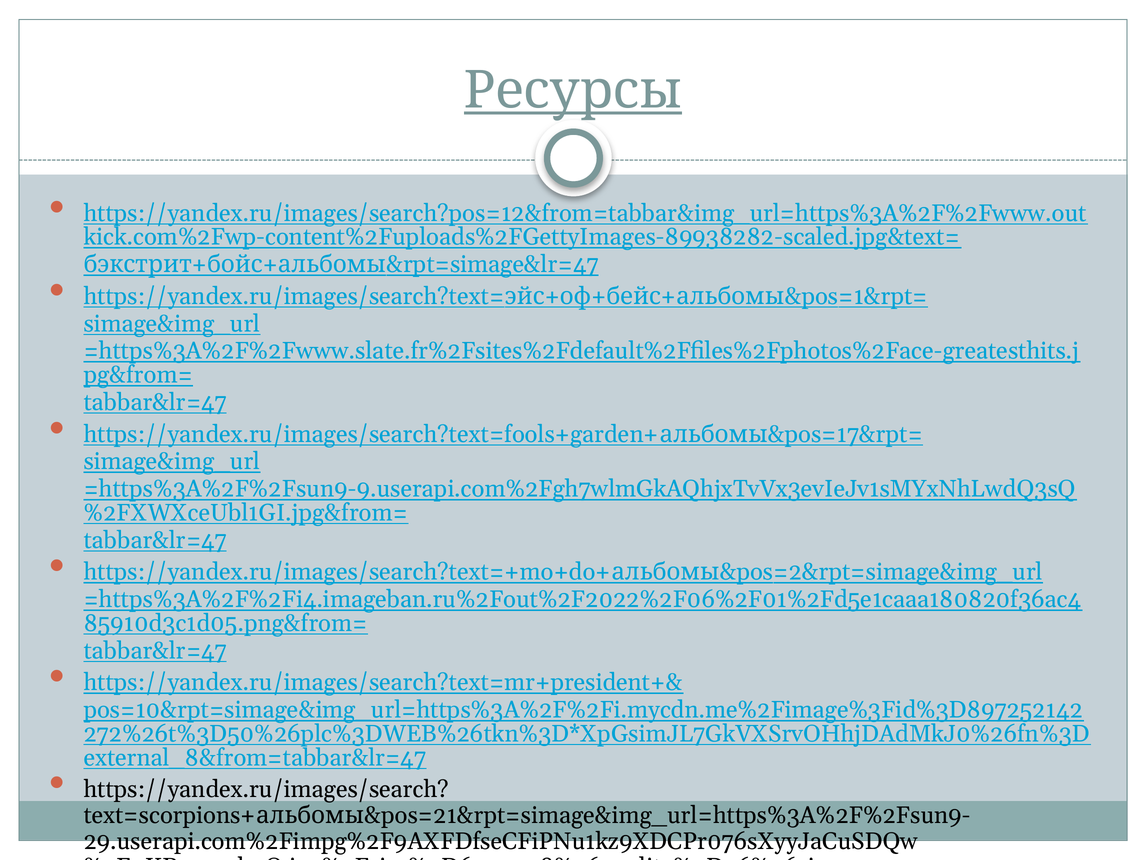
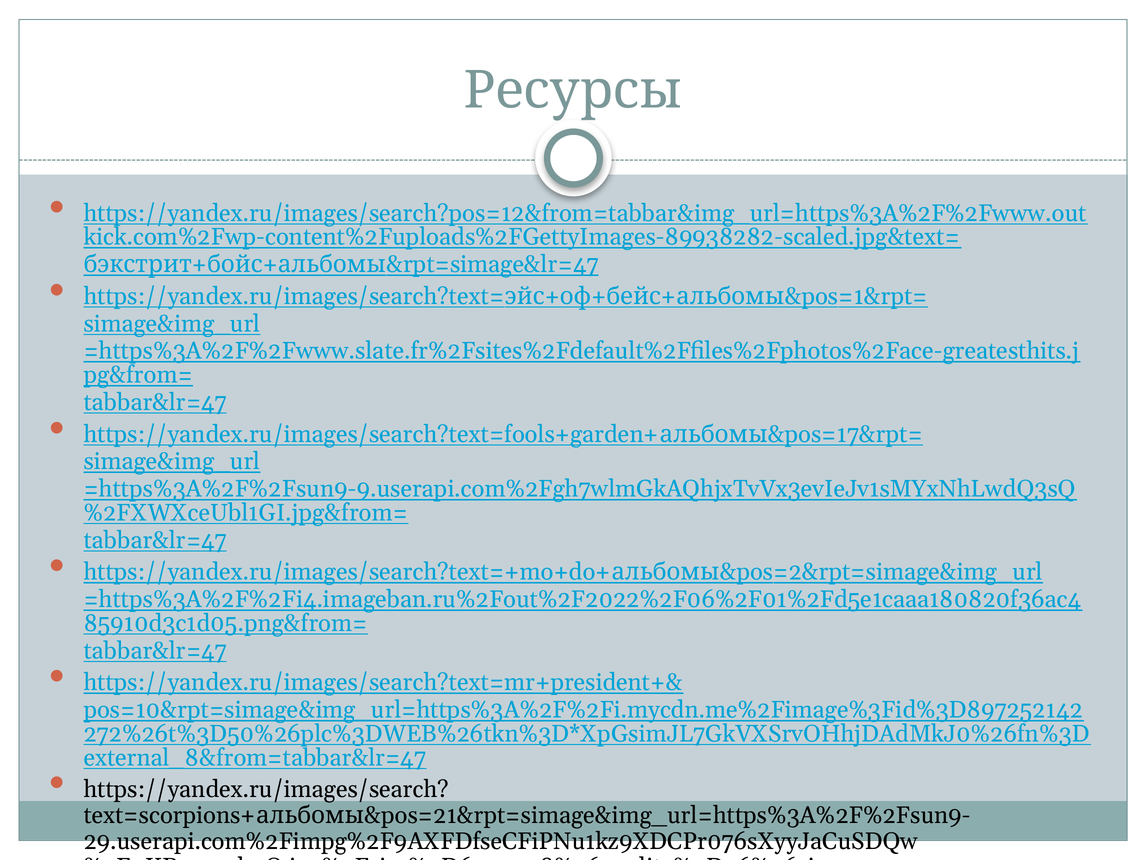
Ресурсы underline: present -> none (573, 90)
